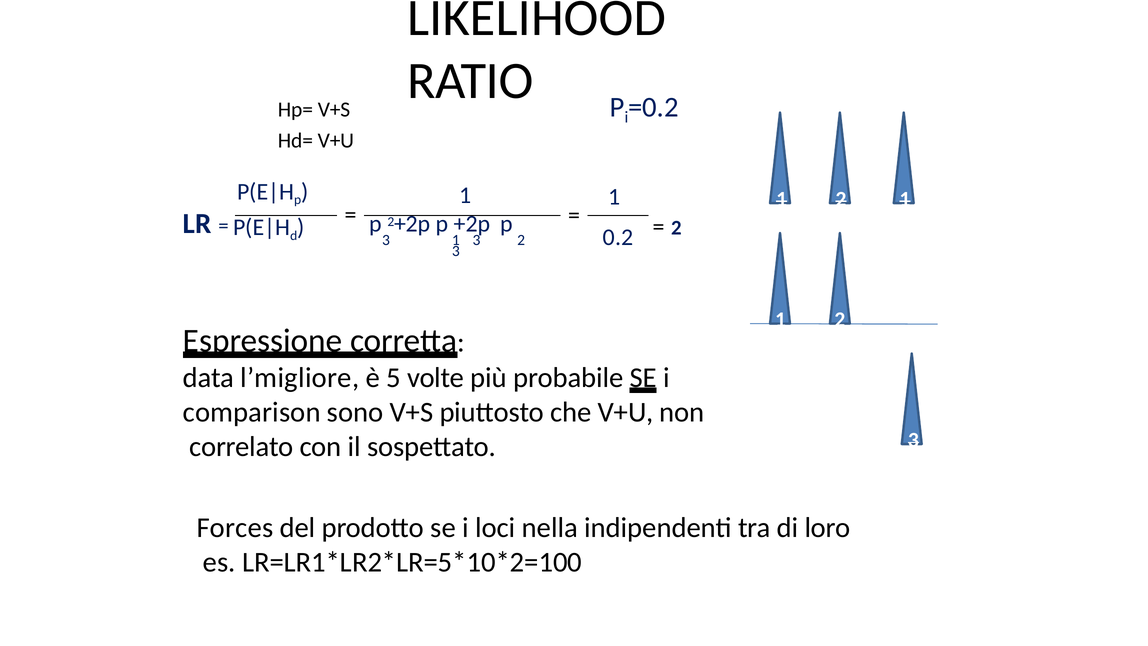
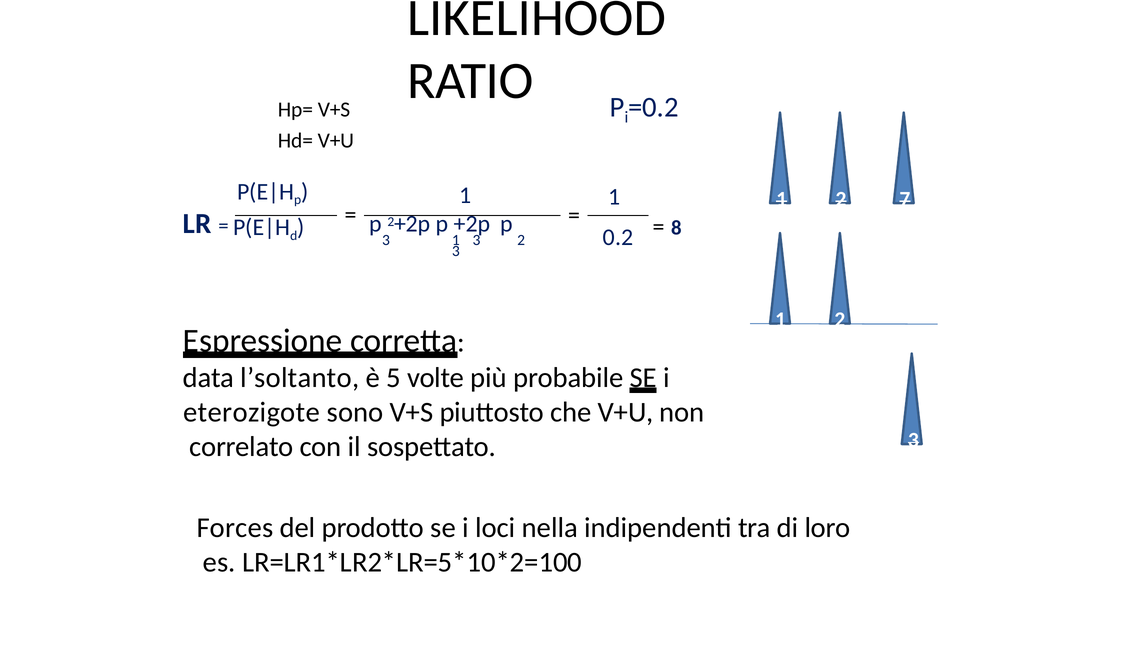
2 1: 1 -> 7 (905, 199)
2: 2 -> 8 (676, 228)
l’migliore: l’migliore -> l’soltanto (300, 378)
comparison: comparison -> eterozigote (252, 412)
